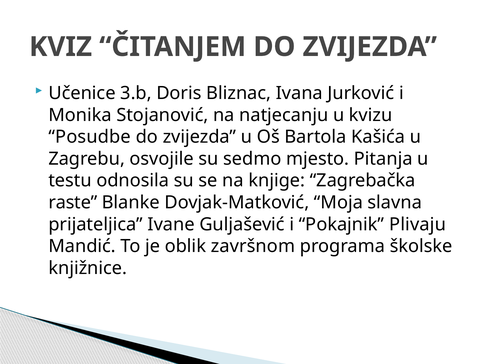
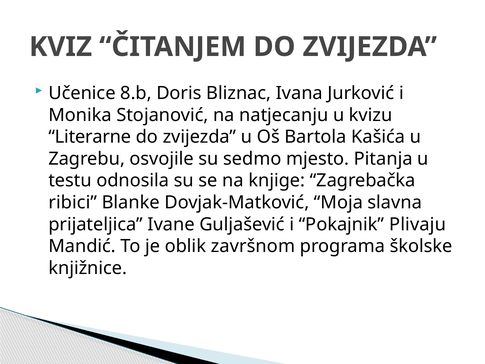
3.b: 3.b -> 8.b (136, 93)
Posudbe: Posudbe -> Literarne (90, 137)
raste: raste -> ribici (73, 202)
